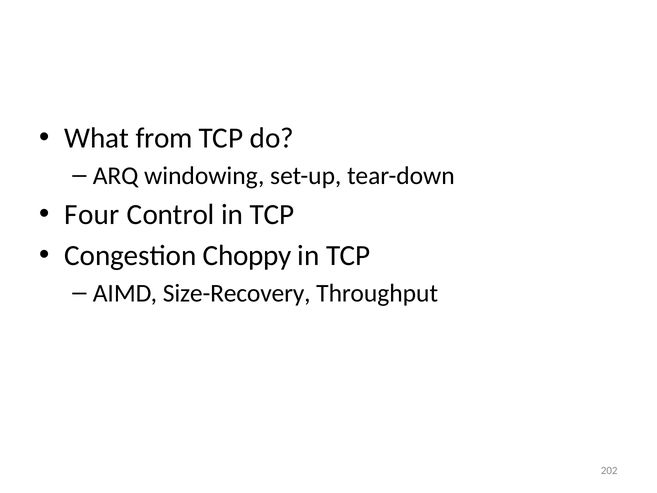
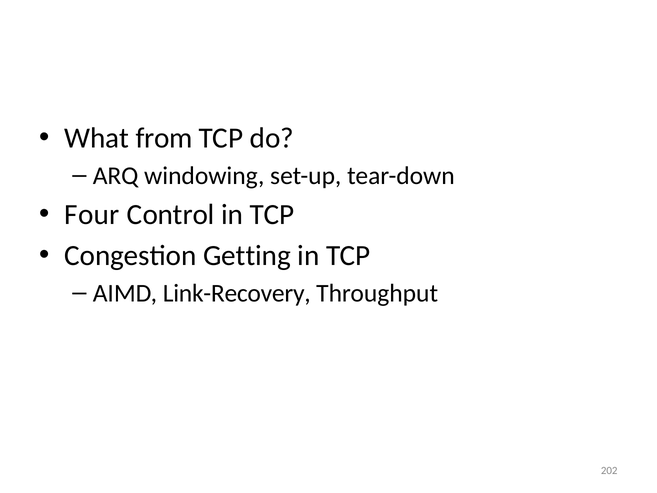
Choppy: Choppy -> Getting (247, 255)
Size-Recovery: Size-Recovery -> Link-Recovery (237, 293)
